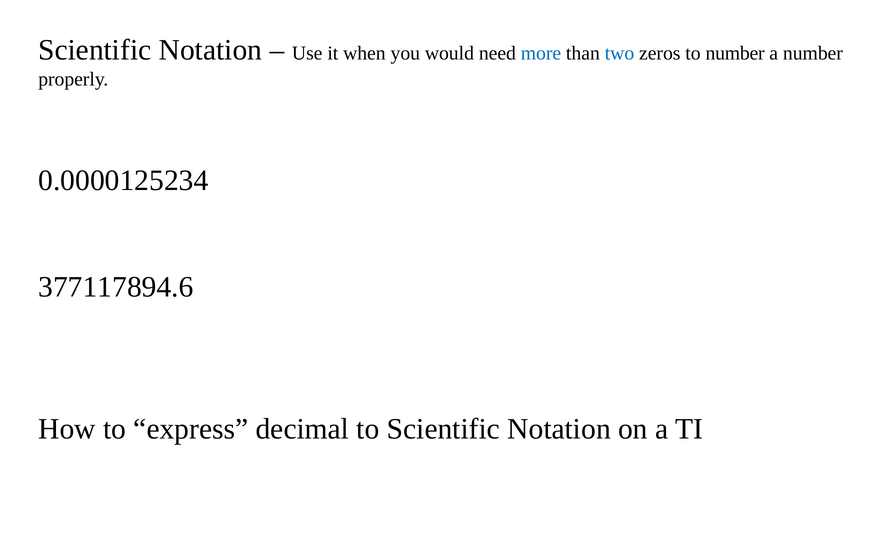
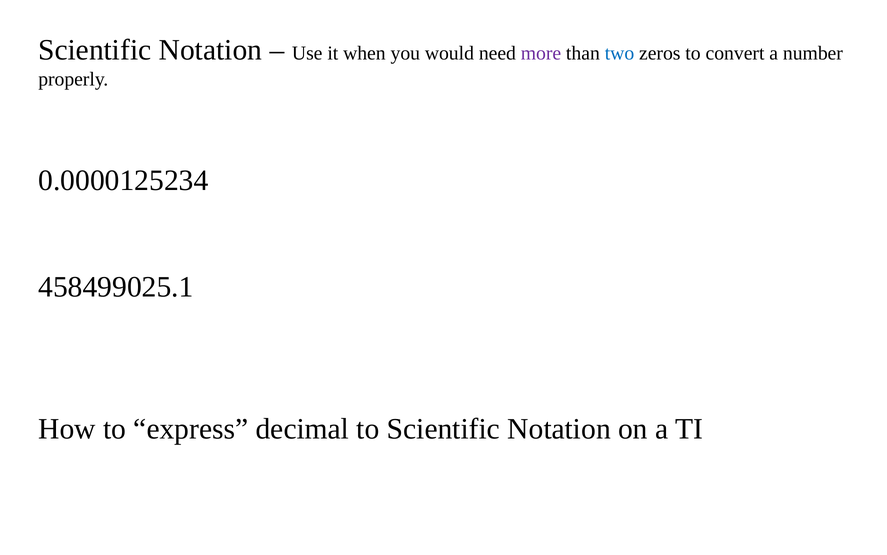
more colour: blue -> purple (541, 53)
to number: number -> convert (735, 53)
377117894.6: 377117894.6 -> 458499025.1 (116, 287)
